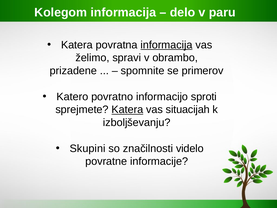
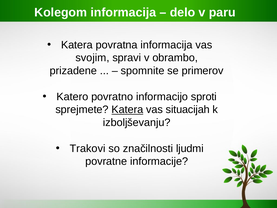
informacija underline: present -> none (166, 45)
želimo: želimo -> svojim (92, 58)
Skupini: Skupini -> Trakovi (88, 148)
videlo: videlo -> ljudmi (190, 148)
